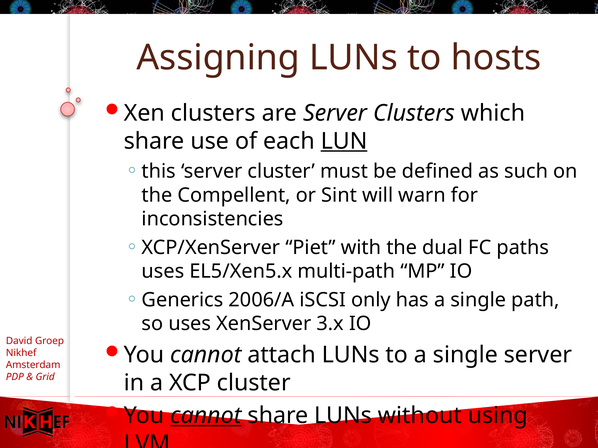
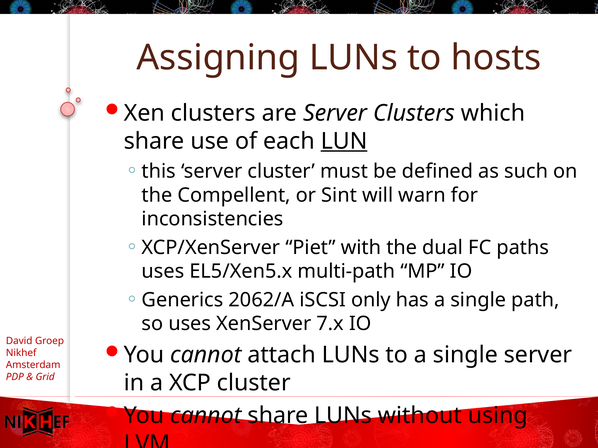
2006/A: 2006/A -> 2062/A (261, 300)
3.x: 3.x -> 7.x (330, 324)
cannot underline: present -> none (206, 416)
